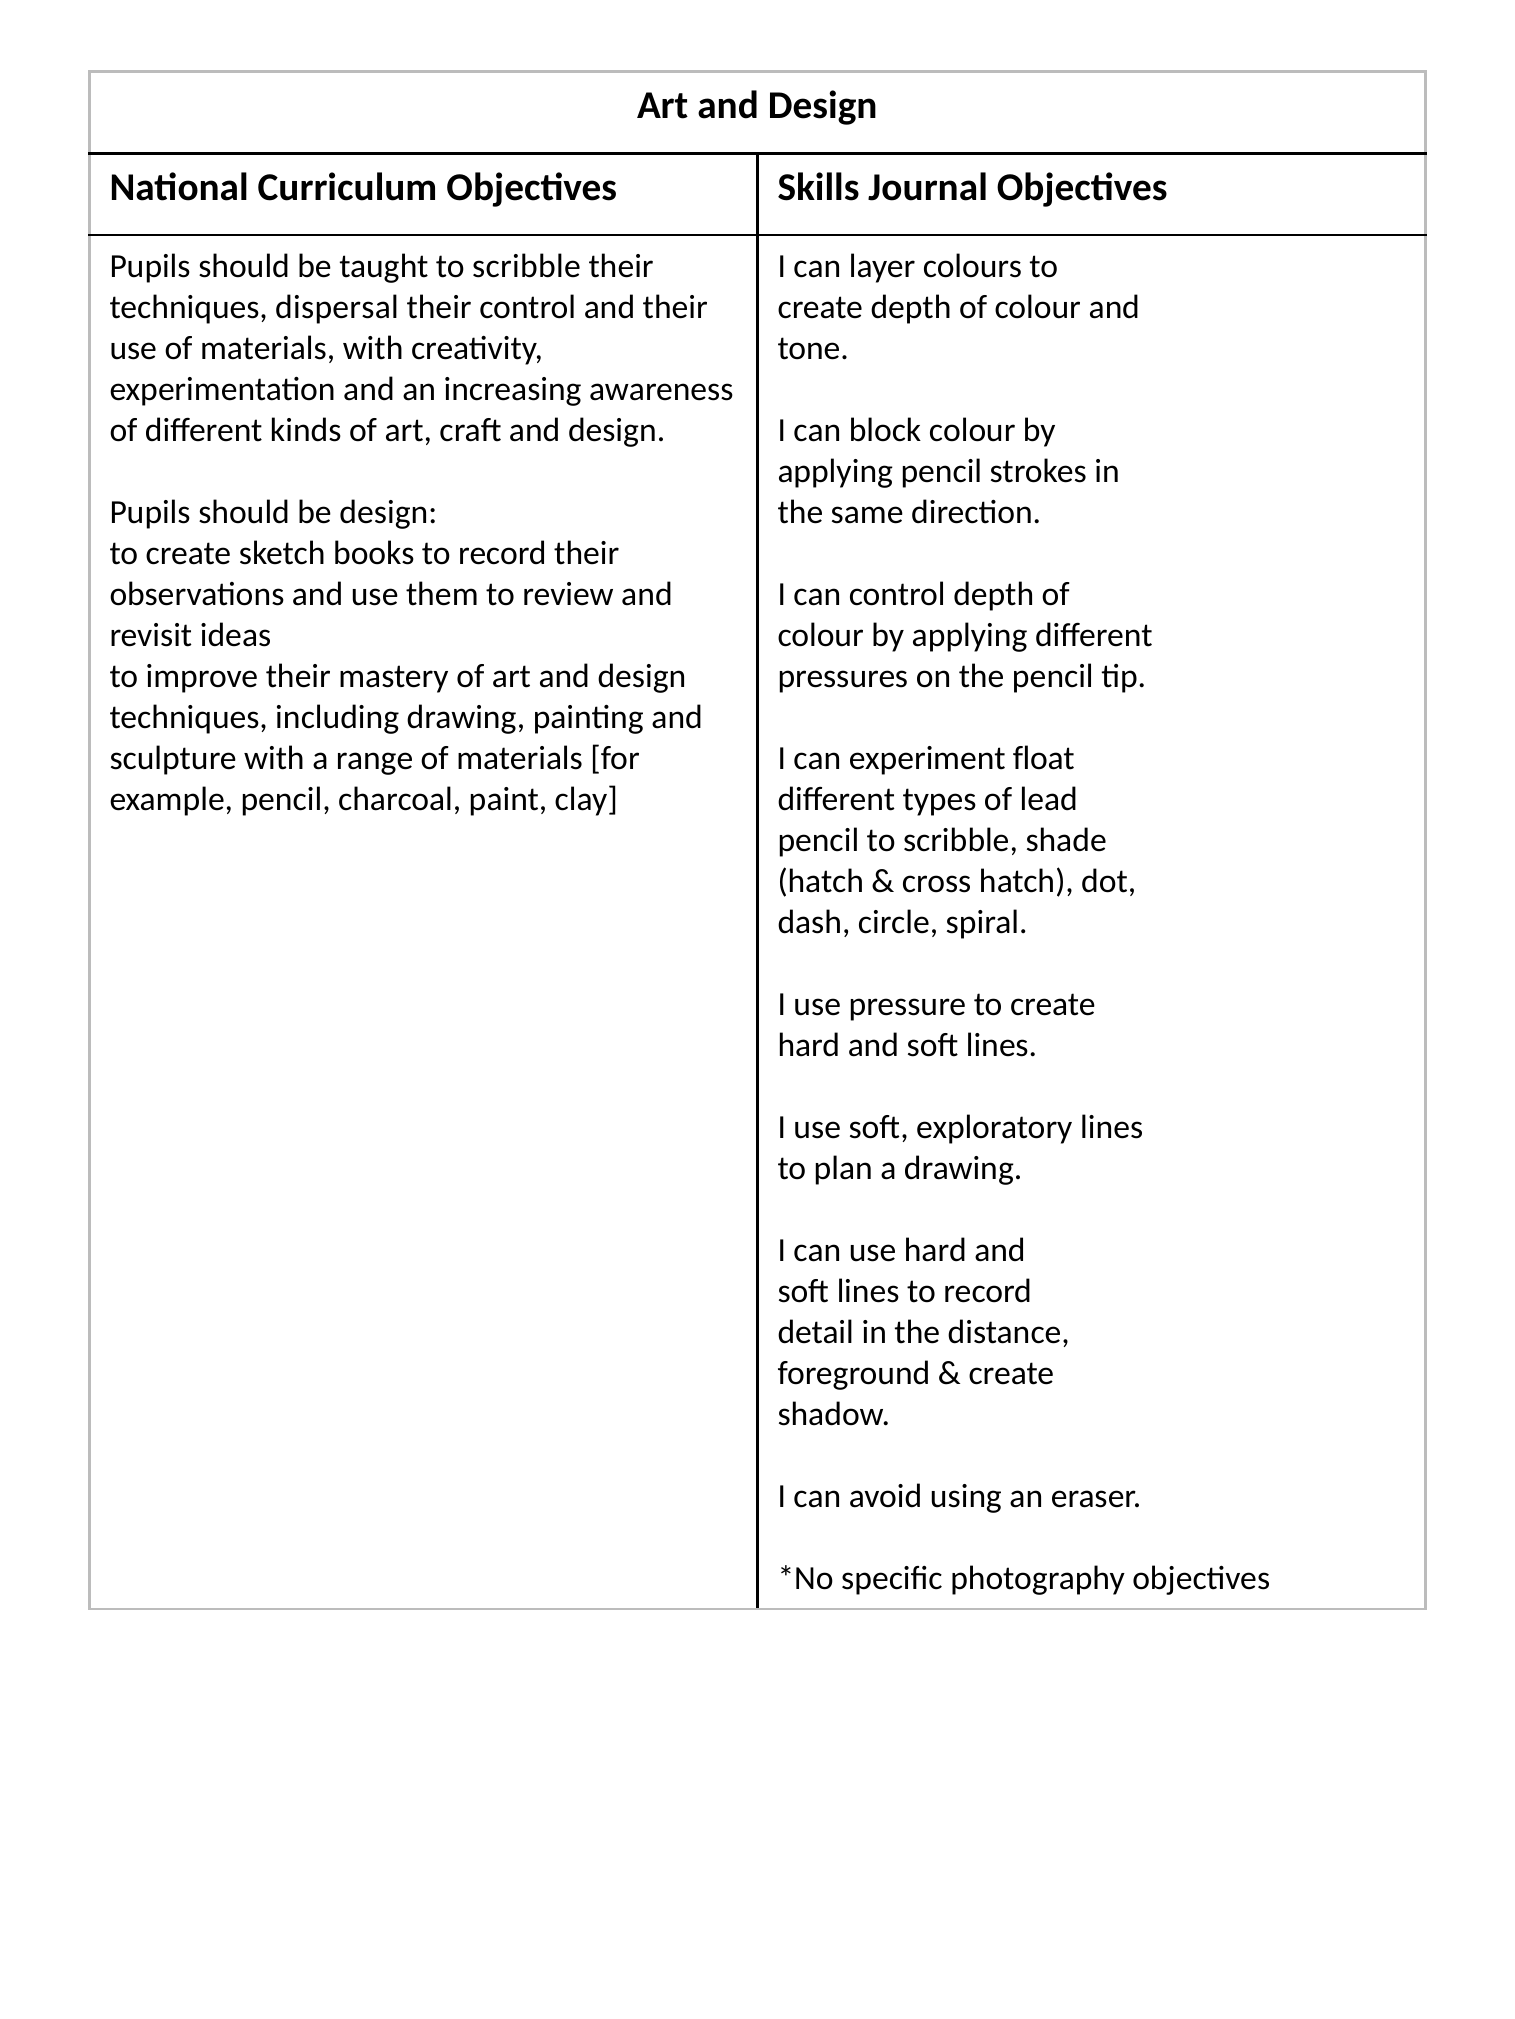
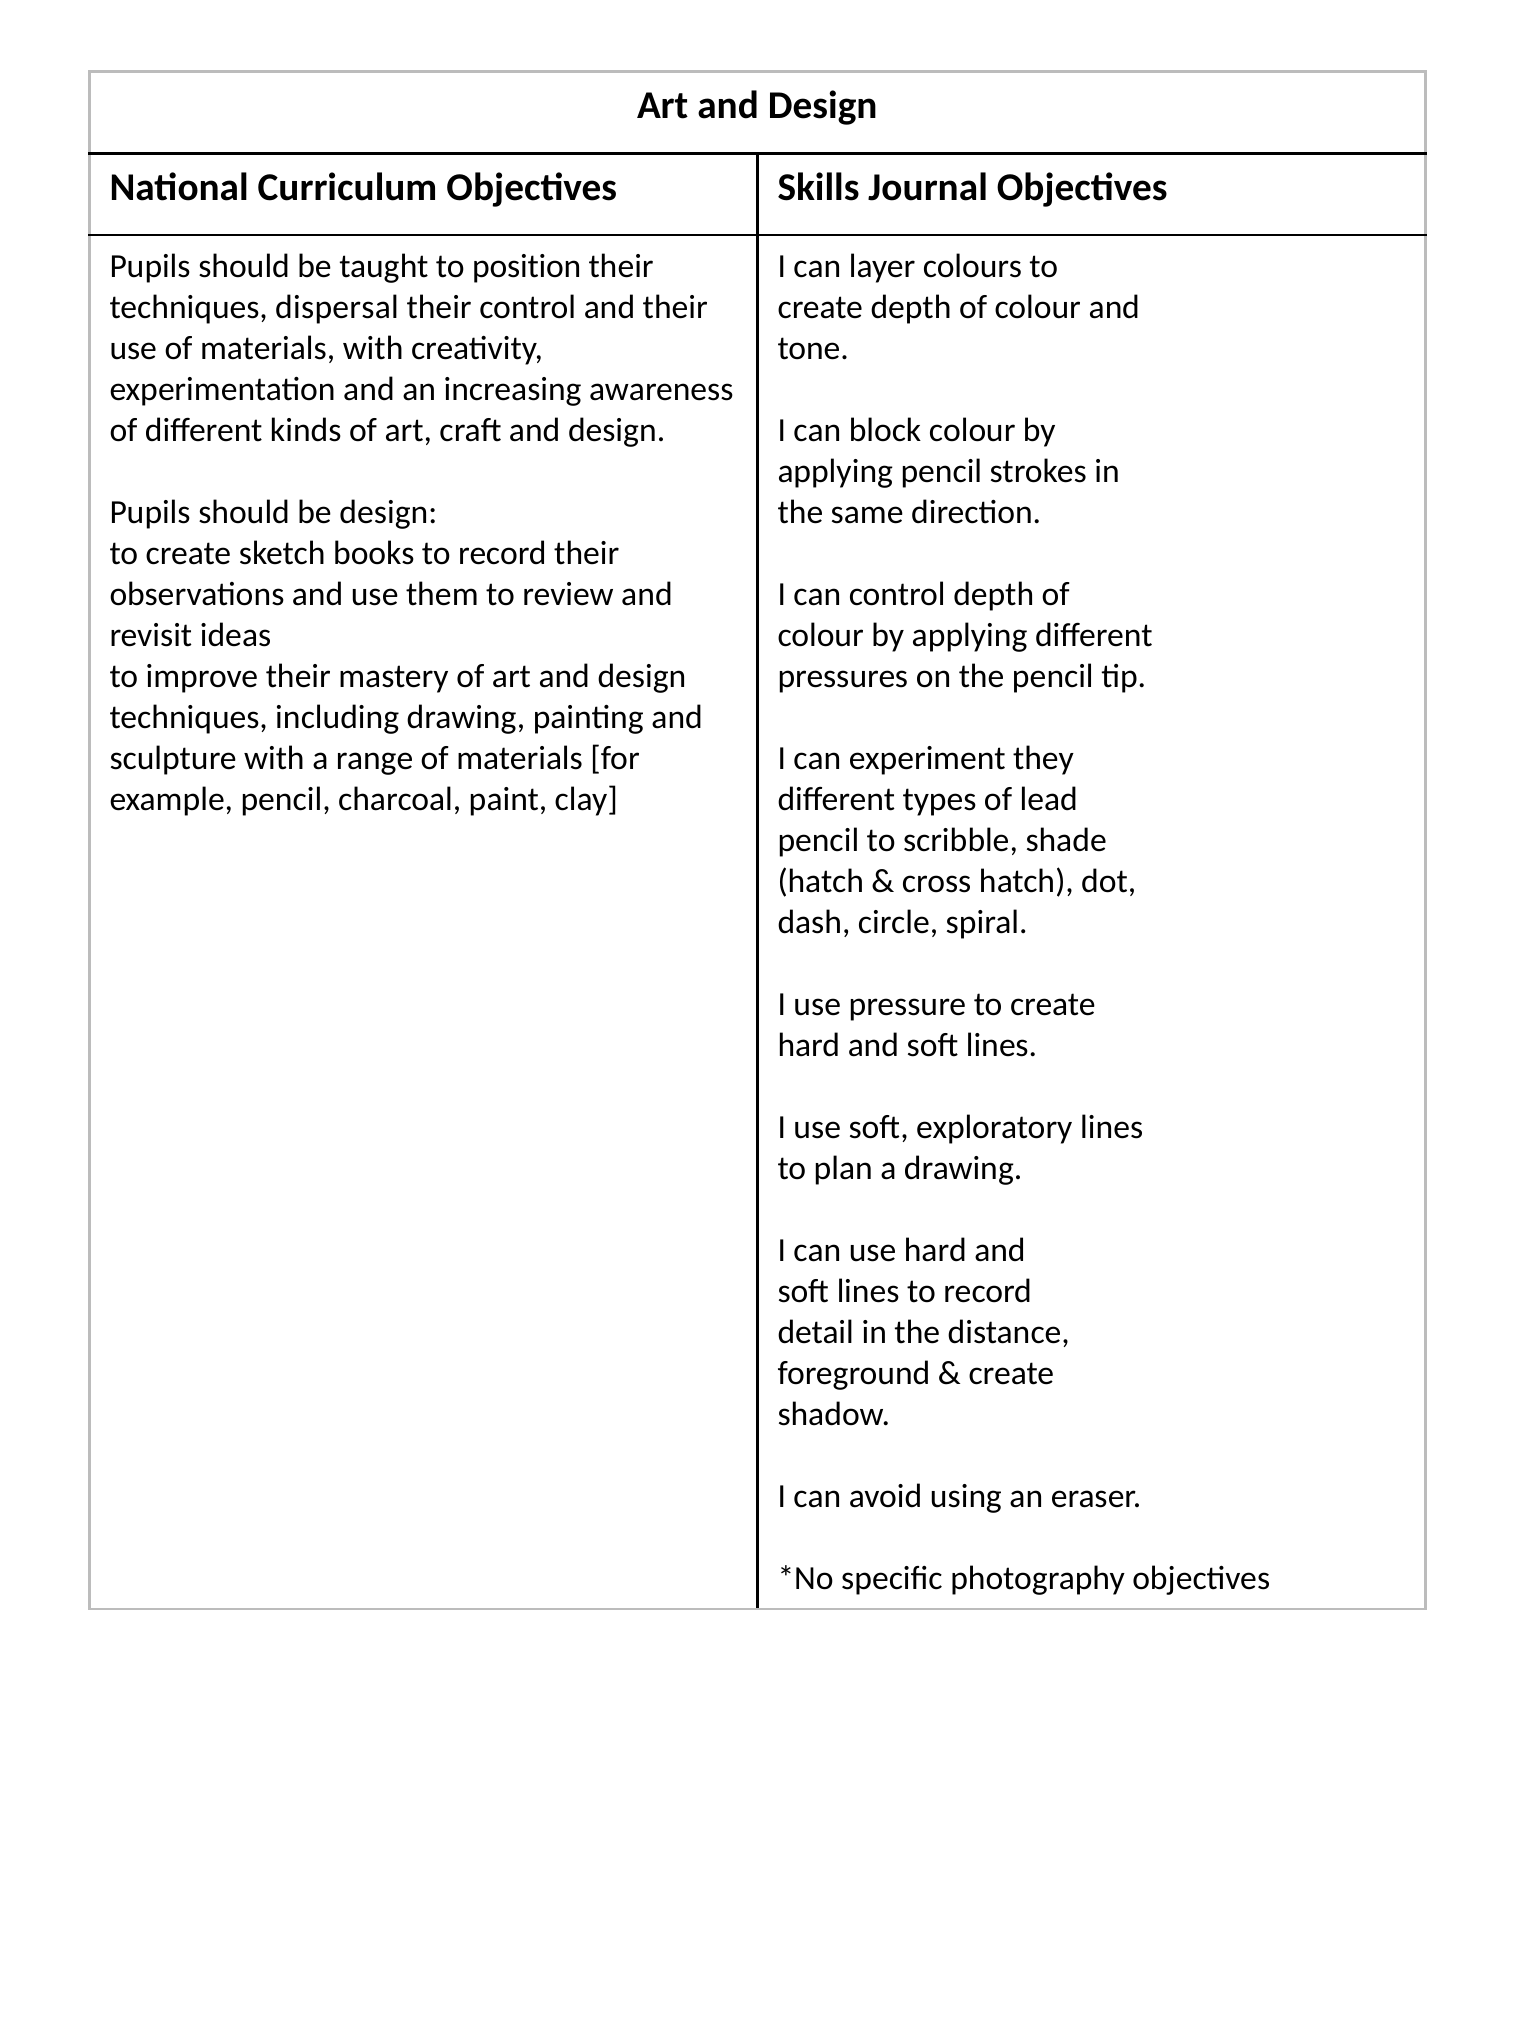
taught to scribble: scribble -> position (527, 266)
float: float -> they (1044, 759)
